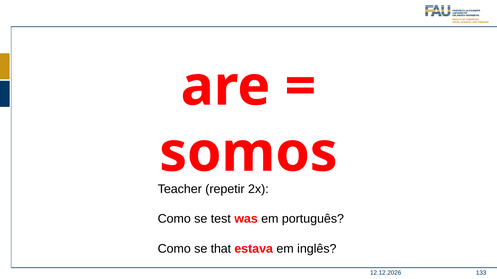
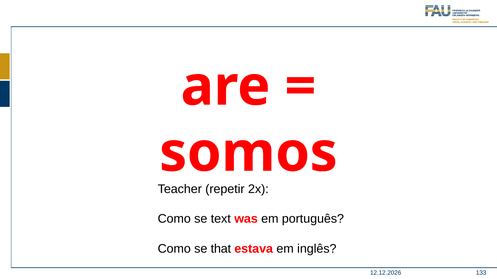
test: test -> text (221, 219)
